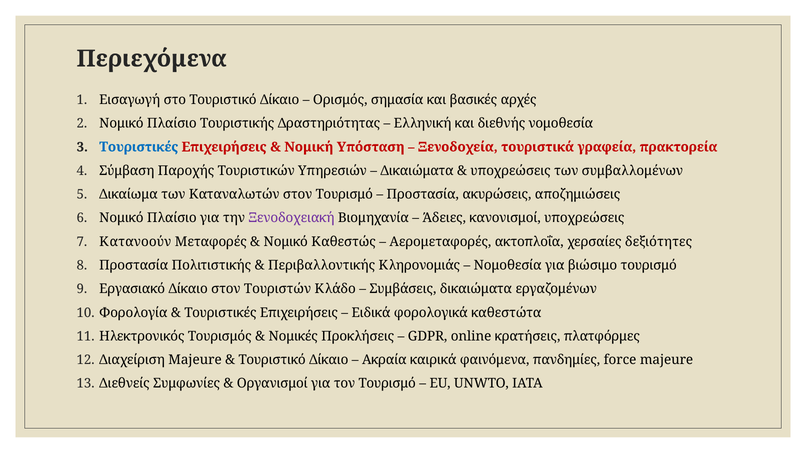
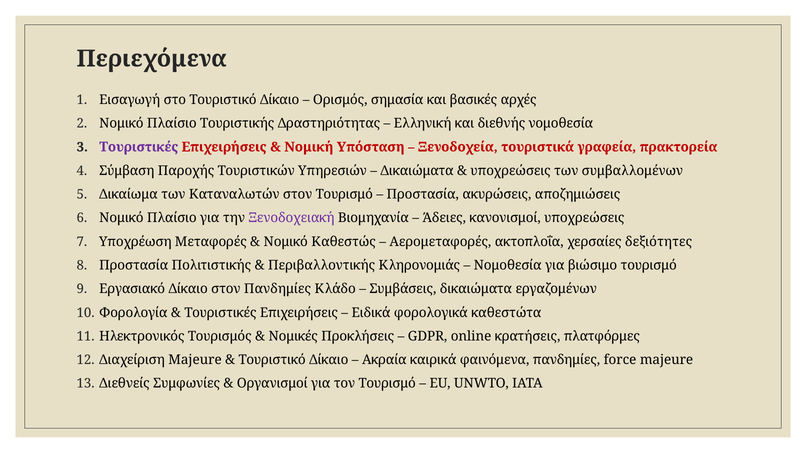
Τουριστικές colour: blue -> purple (139, 147)
Κατανοούν: Κατανοούν -> Υποχρέωση (135, 242)
στον Τουριστών: Τουριστών -> Πανδημίες (277, 289)
